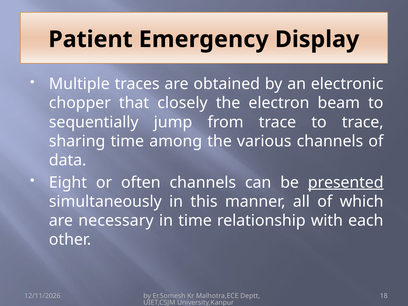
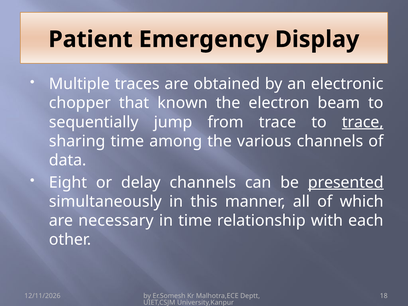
closely: closely -> known (183, 103)
trace underline: none -> present (363, 122)
often: often -> delay (141, 182)
